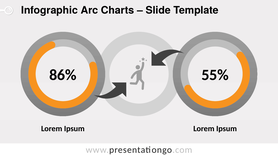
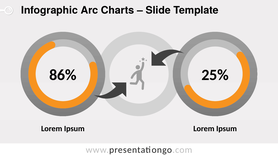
55%: 55% -> 25% (215, 75)
